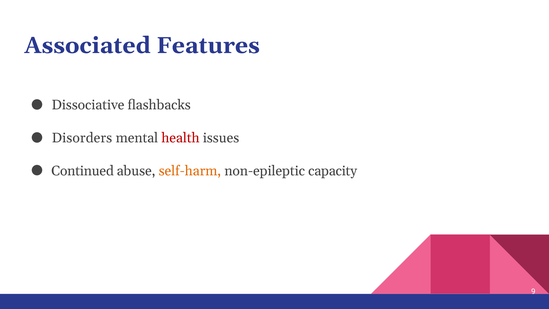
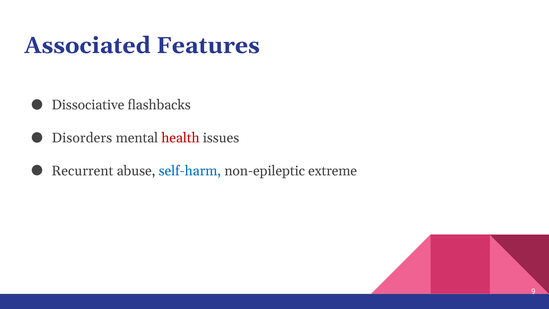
Continued: Continued -> Recurrent (83, 171)
self-harm colour: orange -> blue (190, 171)
capacity: capacity -> extreme (333, 171)
